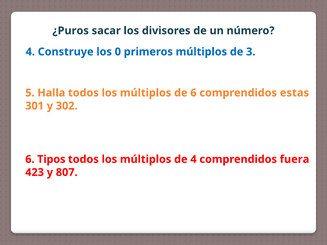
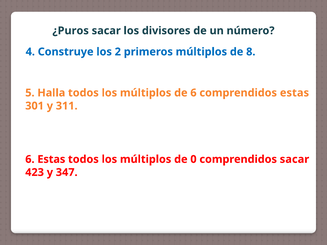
0: 0 -> 2 (118, 52)
3: 3 -> 8 (251, 52)
302: 302 -> 311 (67, 106)
6 Tipos: Tipos -> Estas (51, 159)
de 4: 4 -> 0 (193, 159)
comprendidos fuera: fuera -> sacar (294, 159)
807: 807 -> 347 (67, 173)
